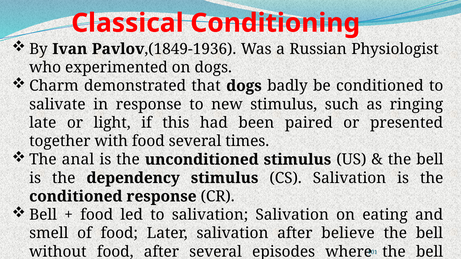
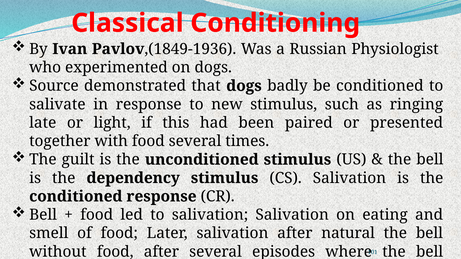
Charm: Charm -> Source (54, 86)
anal: anal -> guilt (78, 160)
believe: believe -> natural (348, 234)
